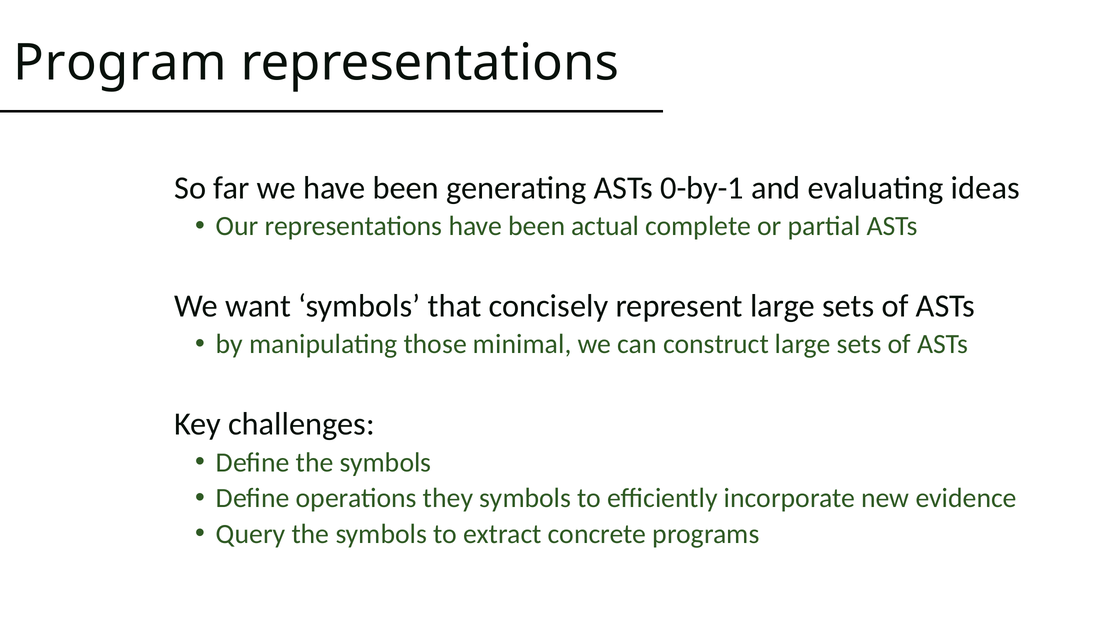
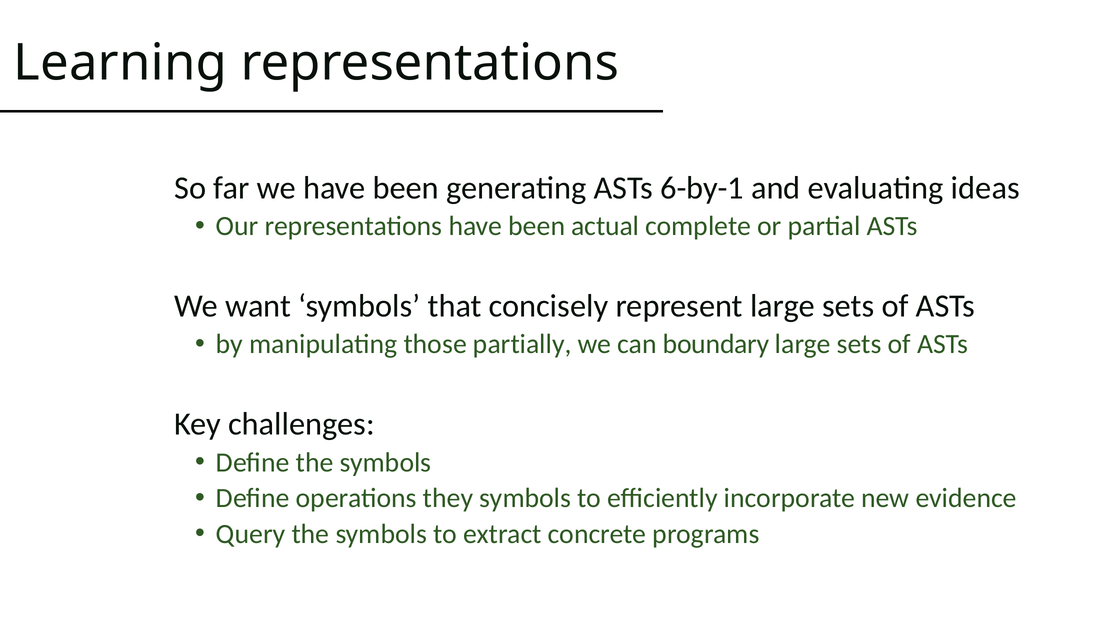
Program: Program -> Learning (120, 63)
0-by-1: 0-by-1 -> 6-by-1 (702, 188)
minimal: minimal -> partially (522, 344)
construct: construct -> boundary (716, 344)
